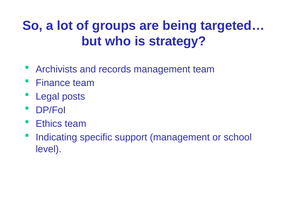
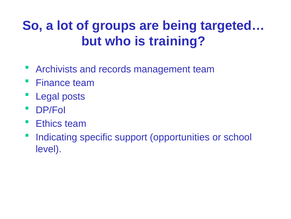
strategy: strategy -> training (177, 41)
support management: management -> opportunities (180, 137)
